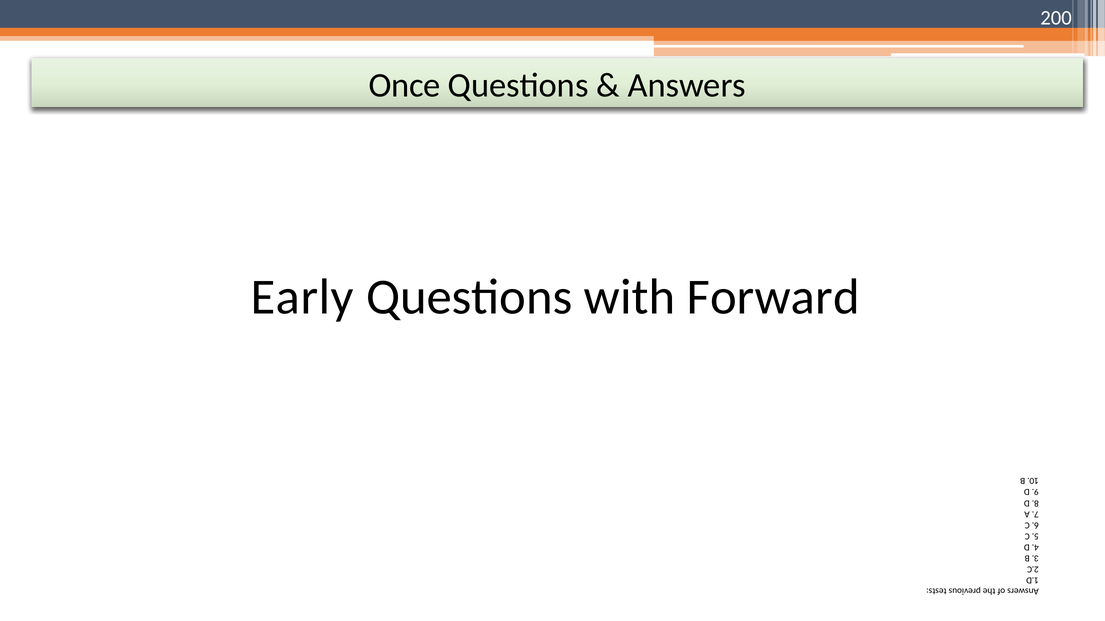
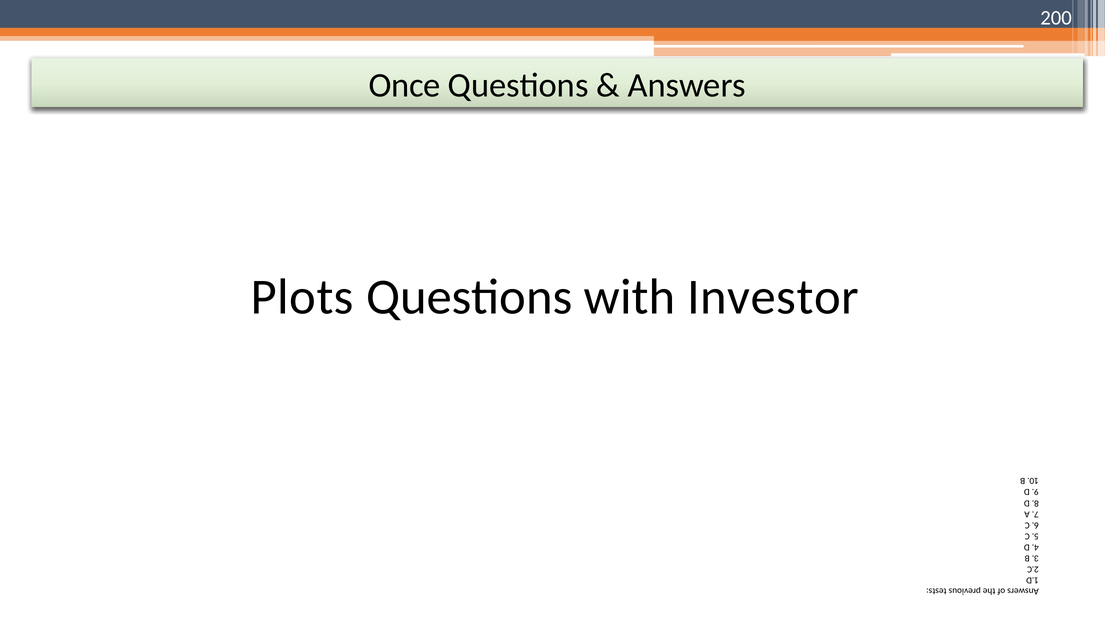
Early: Early -> Plots (302, 297)
Forward: Forward -> Investor (773, 297)
